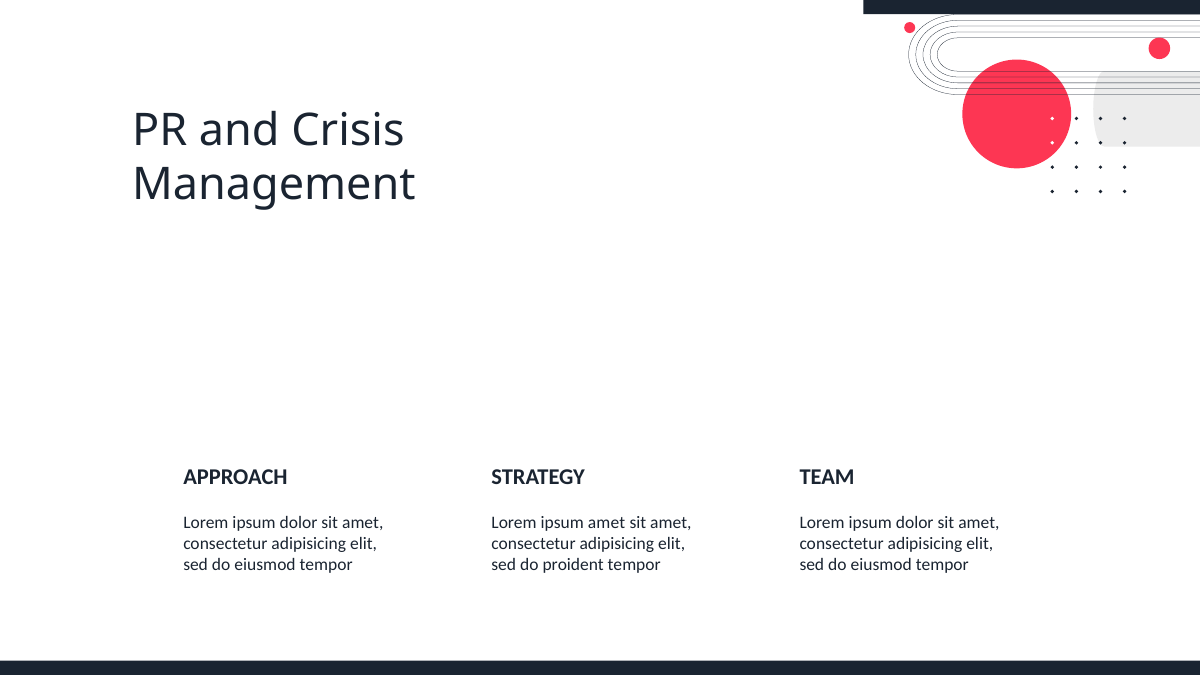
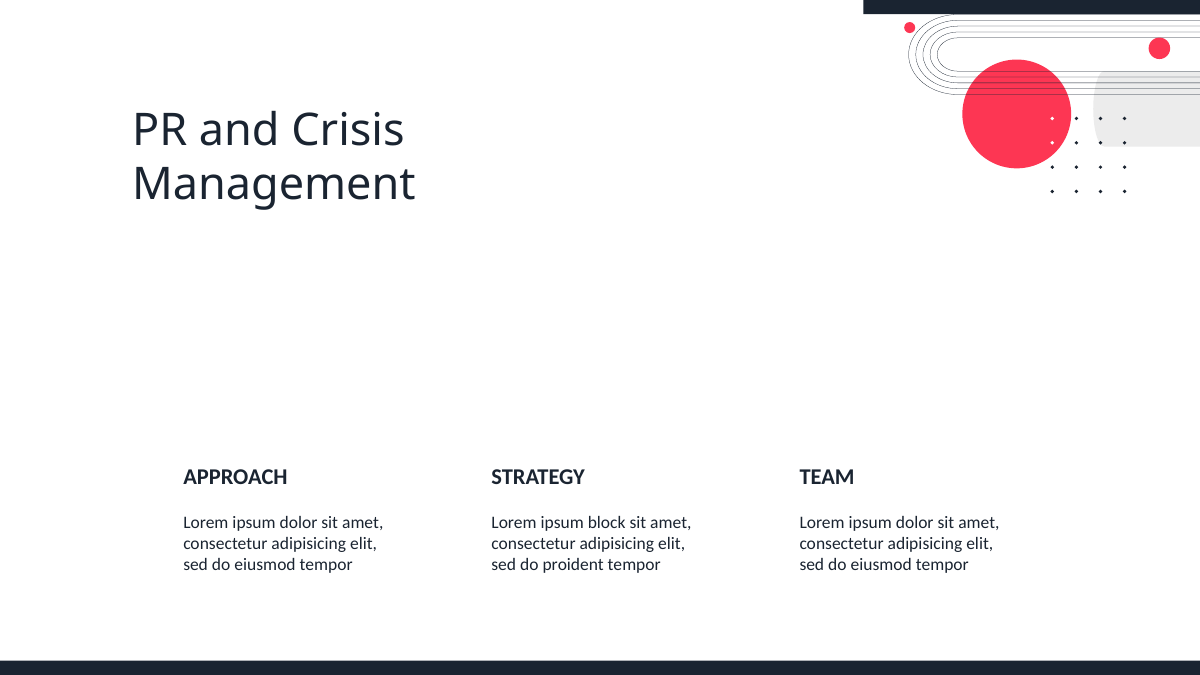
ipsum amet: amet -> block (607, 522)
